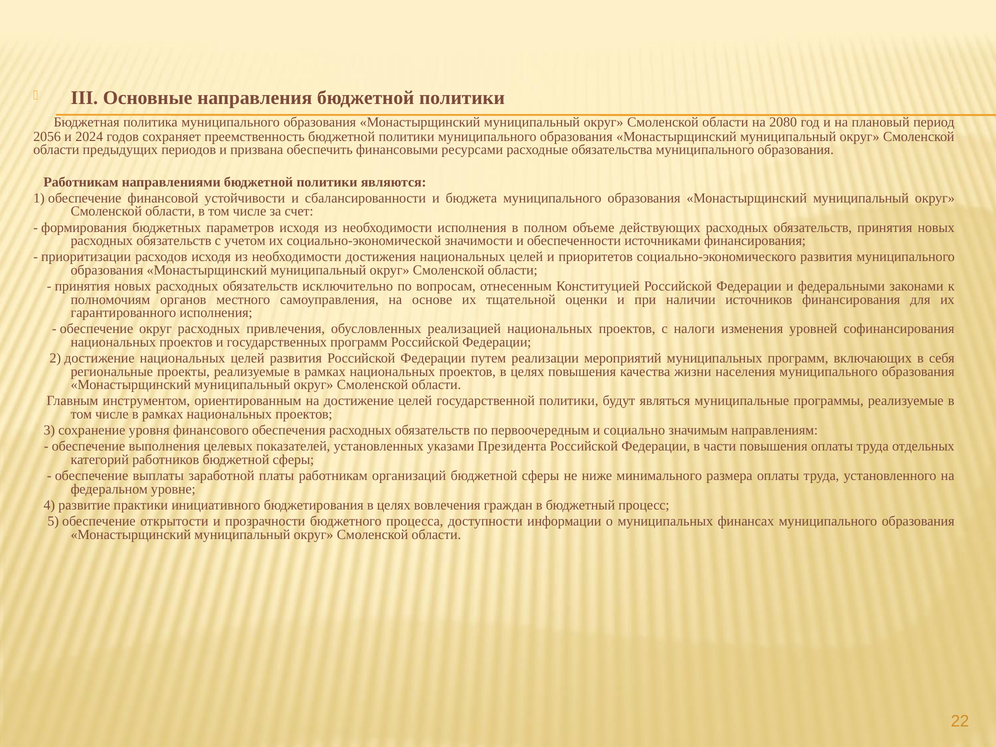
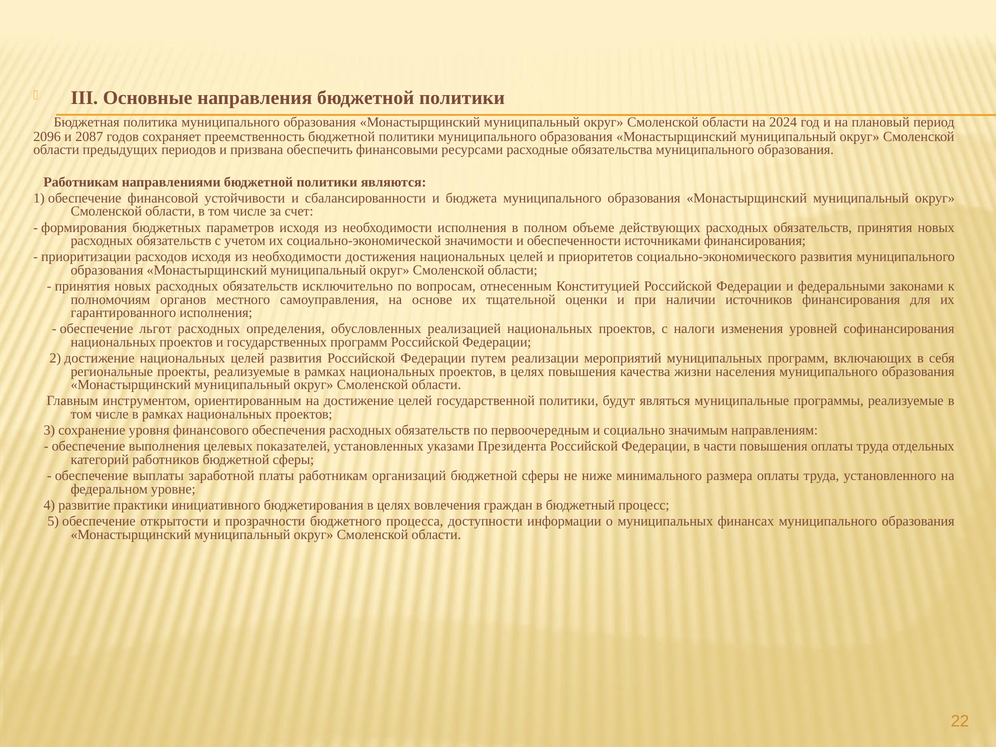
2080: 2080 -> 2024 (783, 122)
2056: 2056 -> 2096 (47, 137)
2024: 2024 -> 2087 (89, 137)
обеспечение округ: округ -> льгот (155, 329)
привлечения: привлечения -> определения (286, 329)
